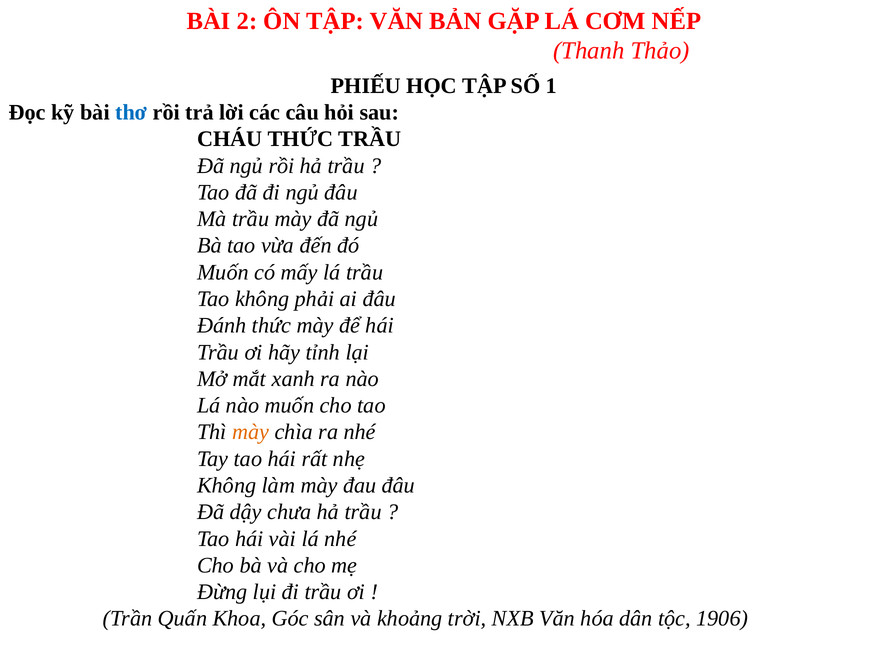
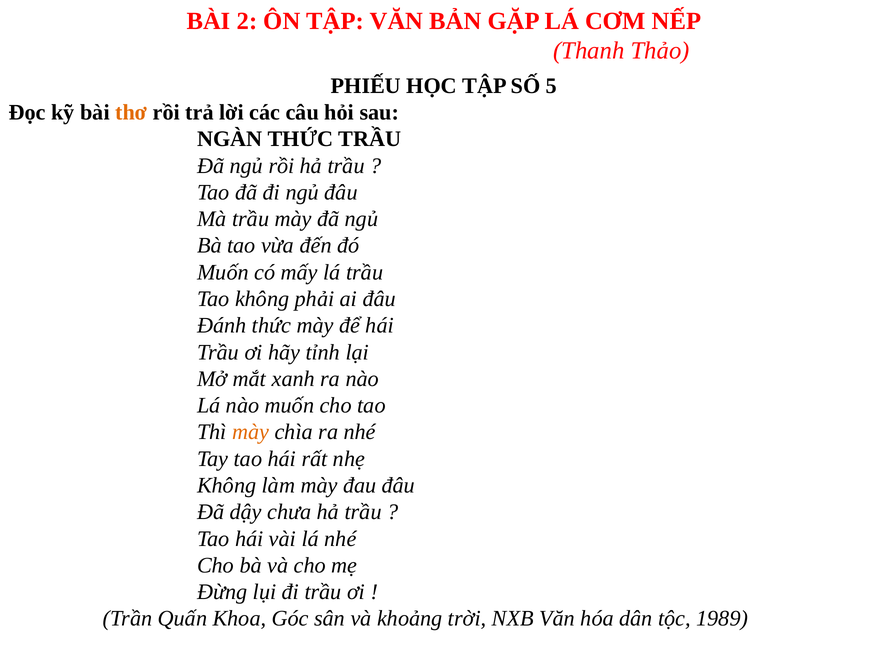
1: 1 -> 5 (552, 86)
thơ colour: blue -> orange (131, 112)
CHÁU: CHÁU -> NGÀN (230, 139)
1906: 1906 -> 1989 (722, 619)
